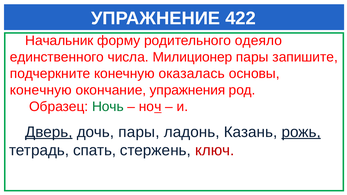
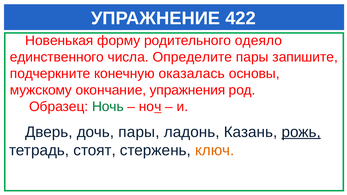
Начальник: Начальник -> Новенькая (59, 41)
Милиционер: Милиционер -> Определите (192, 57)
конечную: конечную -> мужскому (41, 90)
Дверь underline: present -> none (49, 132)
спать: спать -> стоят (95, 151)
ключ colour: red -> orange (215, 151)
